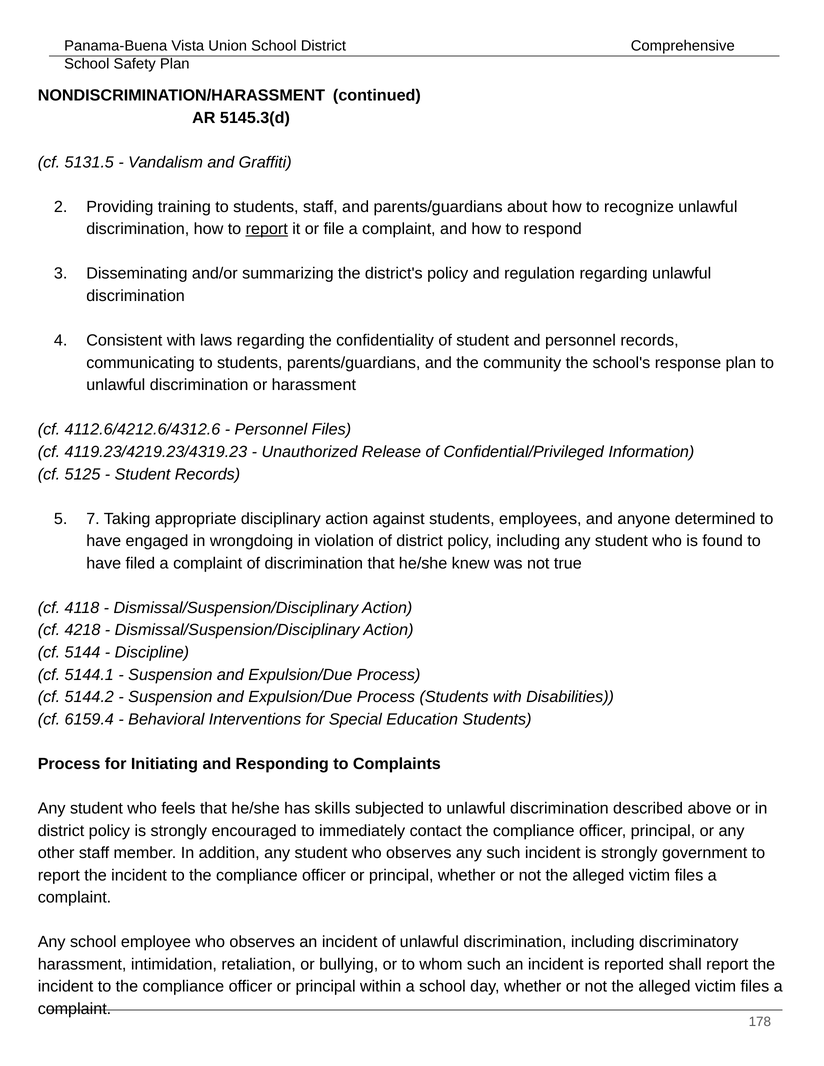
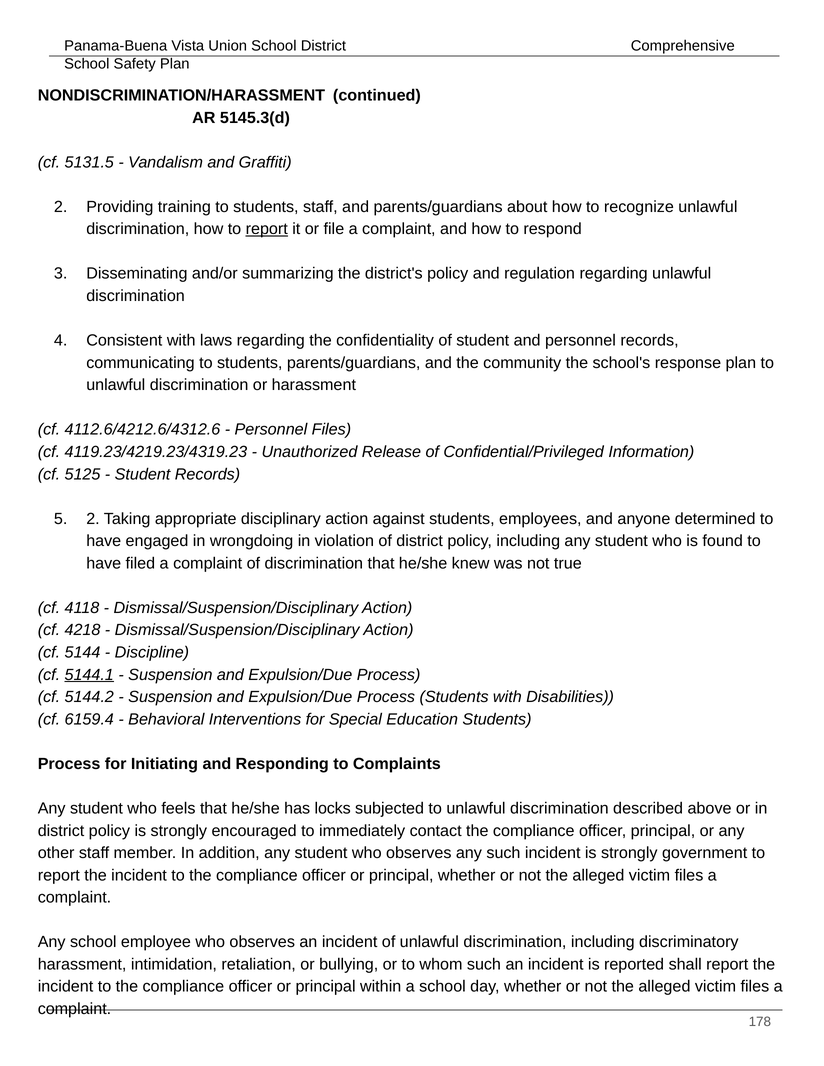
5 7: 7 -> 2 (93, 519)
5144.1 underline: none -> present (89, 675)
skills: skills -> locks (333, 809)
